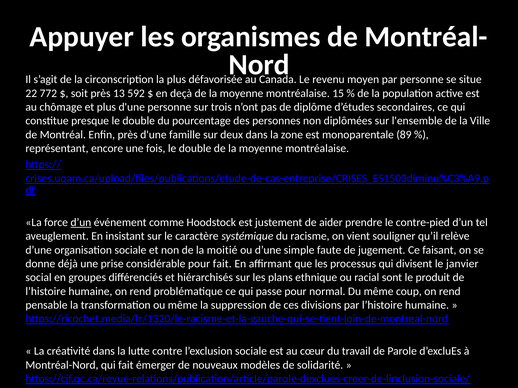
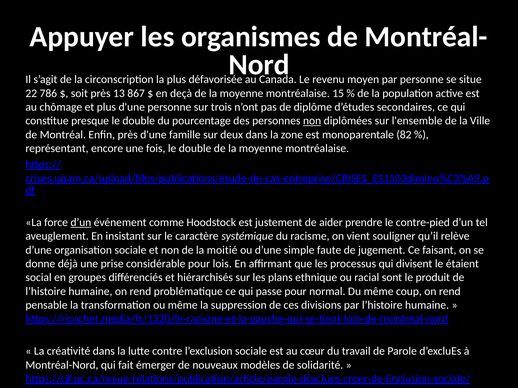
772: 772 -> 786 (48, 93)
592: 592 -> 867 (136, 93)
non underline: none -> present (312, 121)
89: 89 -> 82 (404, 135)
pour fait: fait -> lois (222, 264)
janvier: janvier -> étaient (462, 264)
